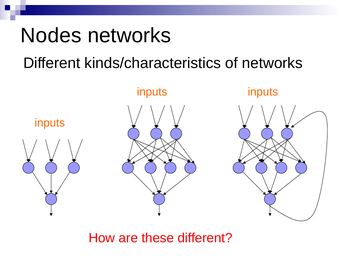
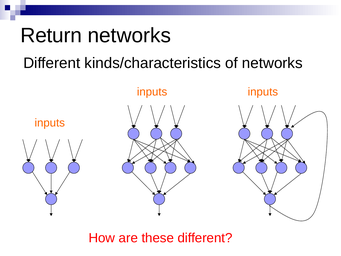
Nodes: Nodes -> Return (51, 36)
